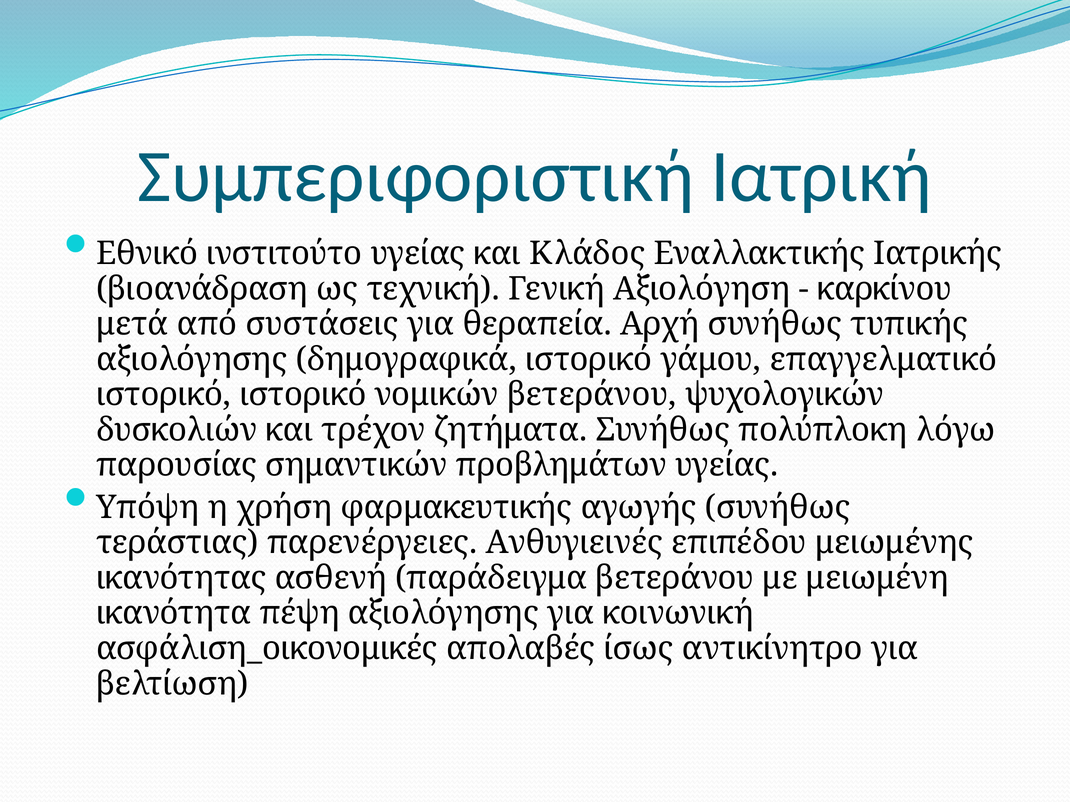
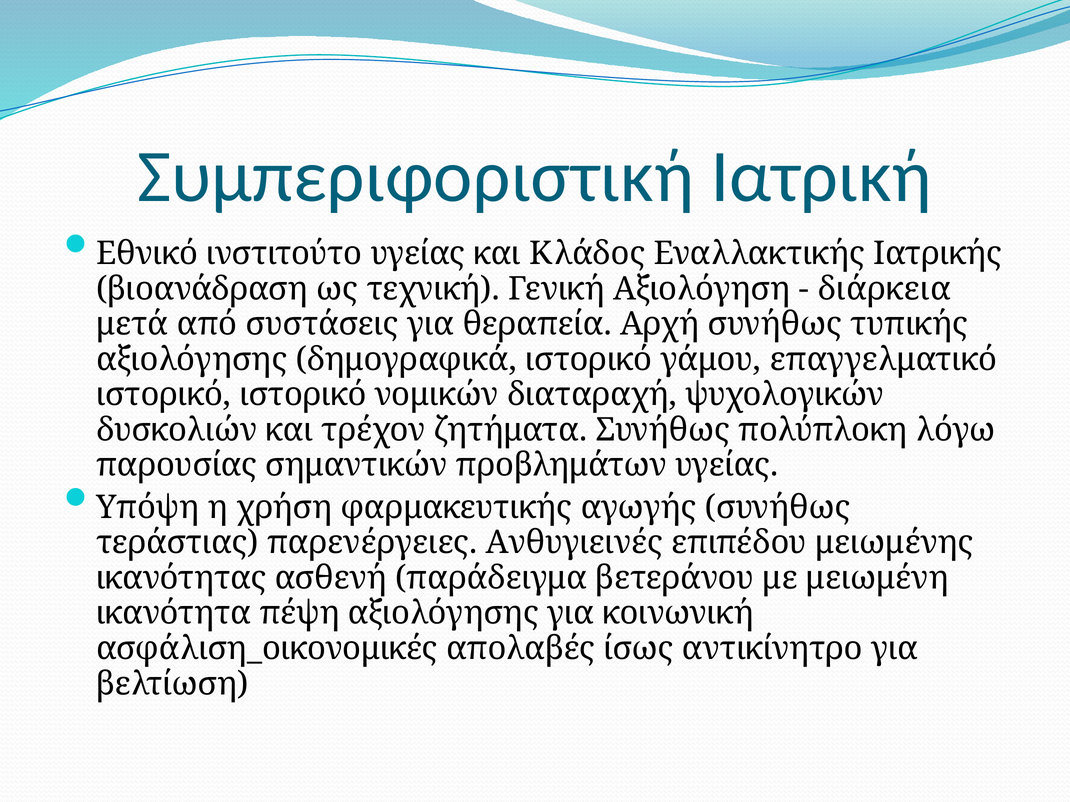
καρκίνου: καρκίνου -> διάρκεια (884, 289)
νομικών βετεράνου: βετεράνου -> διαταραχή (592, 395)
